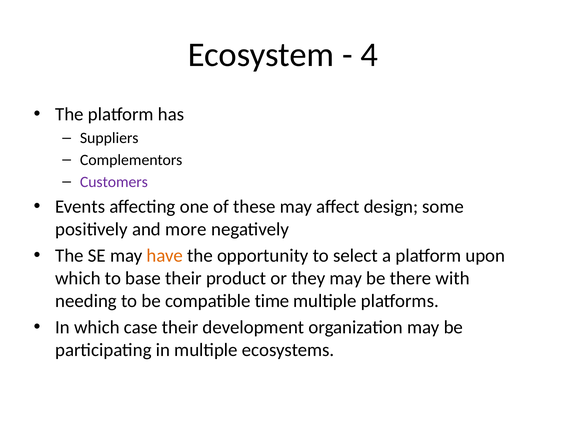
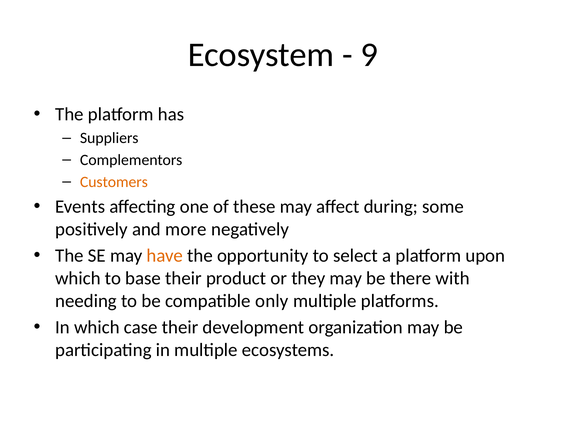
4: 4 -> 9 (369, 55)
Customers colour: purple -> orange (114, 182)
design: design -> during (391, 207)
time: time -> only (272, 301)
